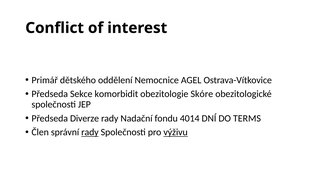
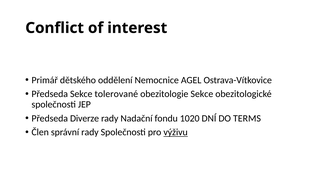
komorbidit: komorbidit -> tolerované (116, 94)
obezitologie Skóre: Skóre -> Sekce (202, 94)
4014: 4014 -> 1020 (190, 118)
rady underline: present -> none (90, 132)
